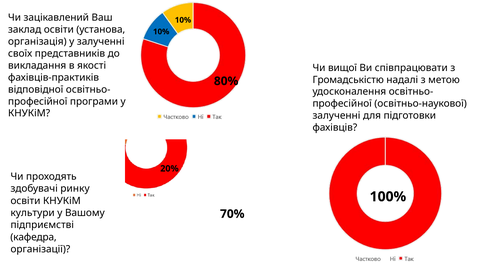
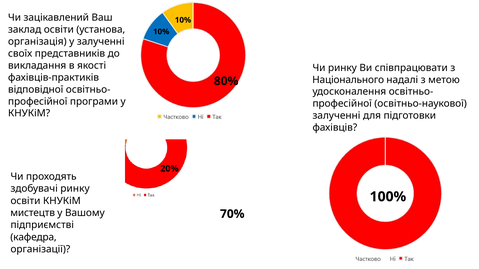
Чи вищої: вищої -> ринку (342, 68)
Громадськістю: Громадськістю -> Національного (348, 80)
культури: культури -> мистецтв (33, 213)
